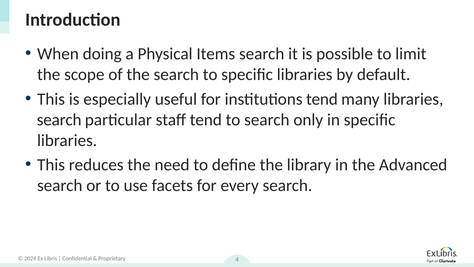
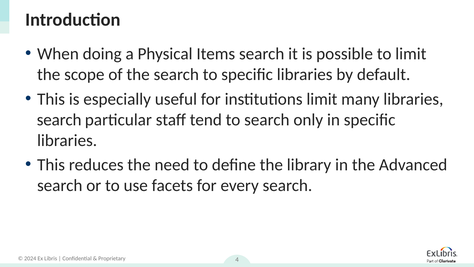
institutions tend: tend -> limit (322, 99)
